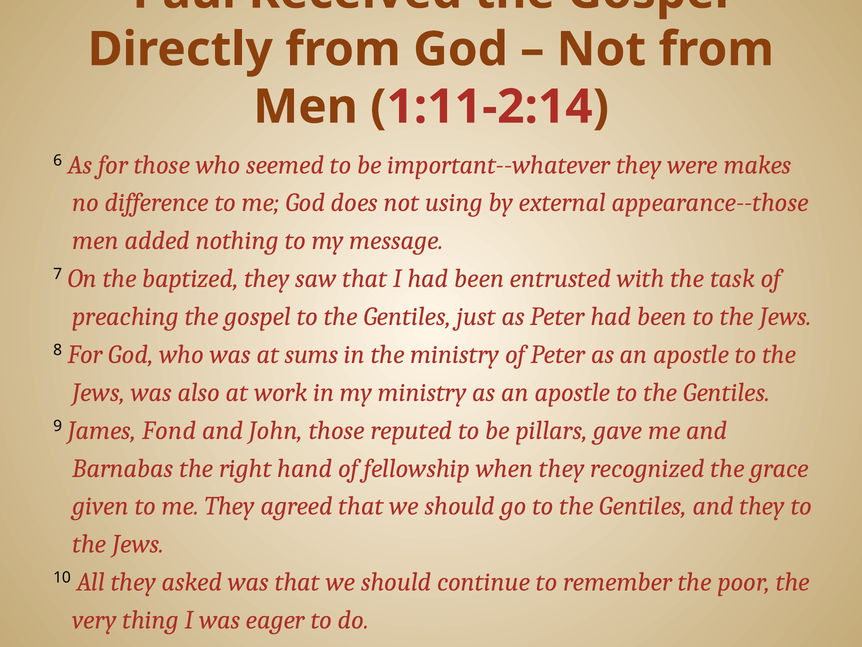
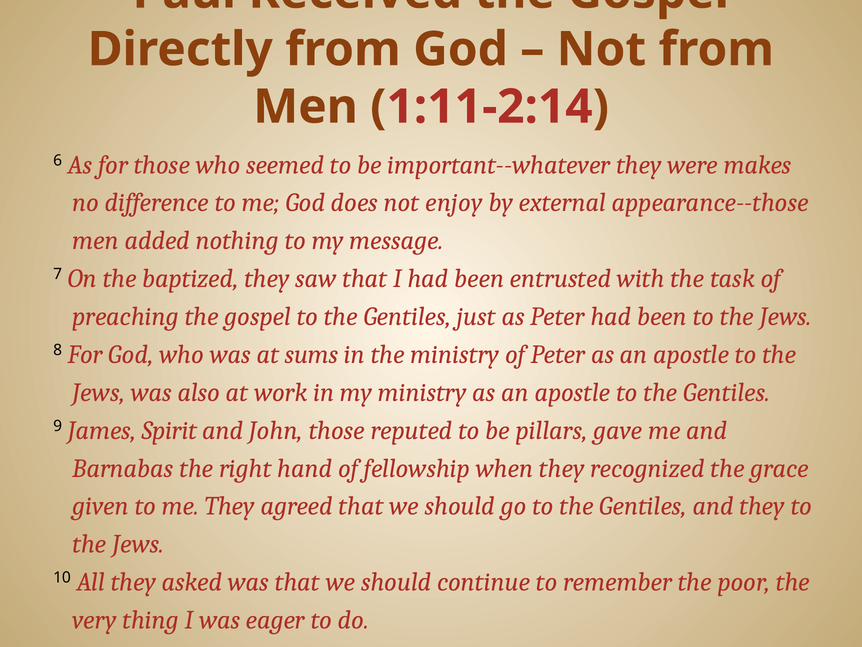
using: using -> enjoy (454, 203)
Fond: Fond -> Spirit (169, 430)
